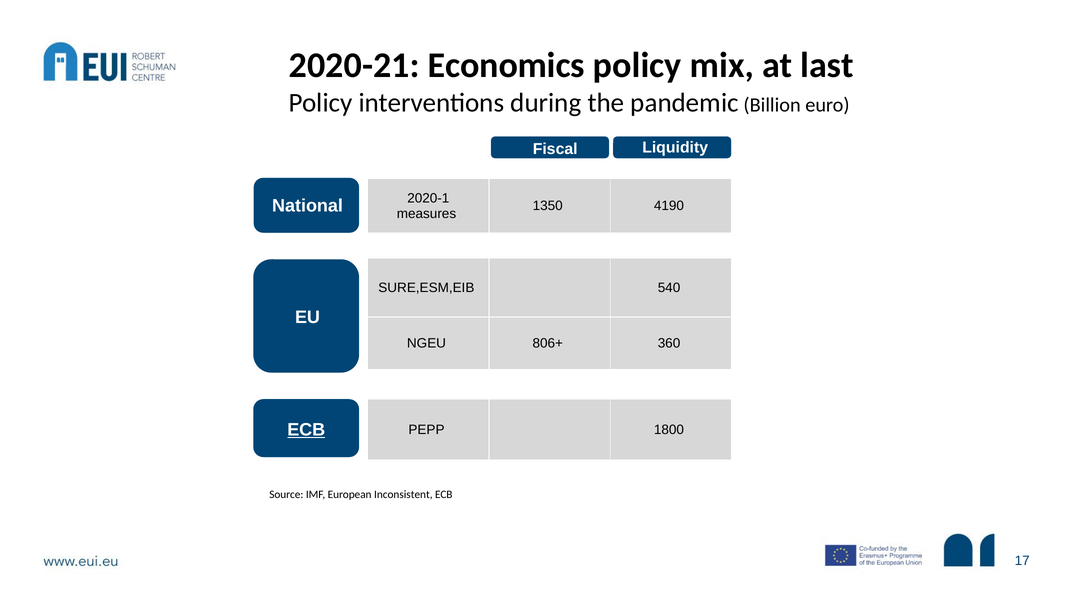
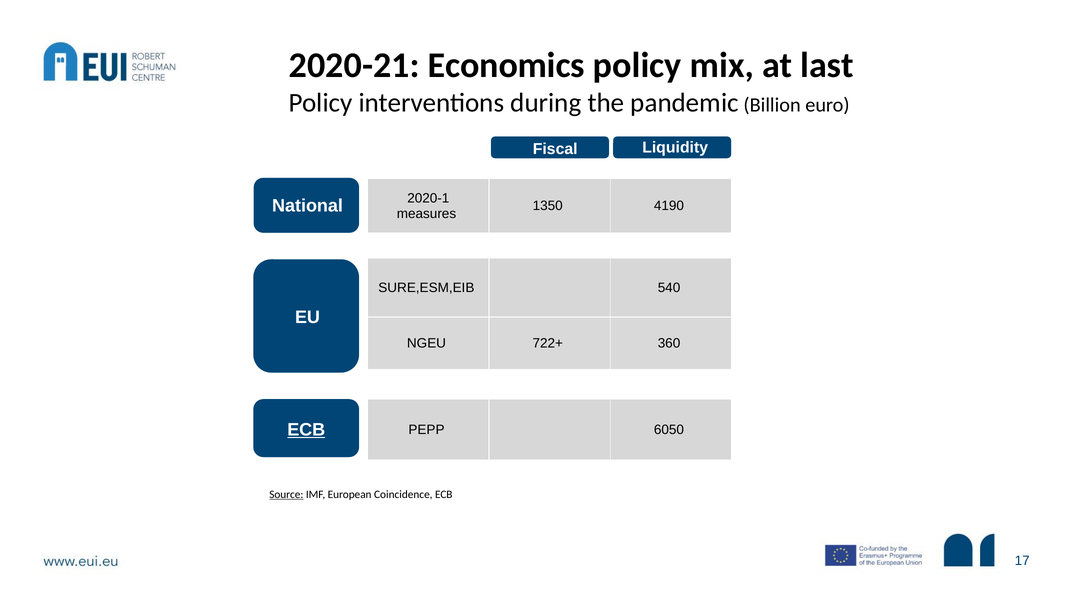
806+: 806+ -> 722+ (548, 344)
1800: 1800 -> 6050 (669, 430)
Source underline: none -> present (286, 495)
Inconsistent: Inconsistent -> Coincidence (403, 495)
